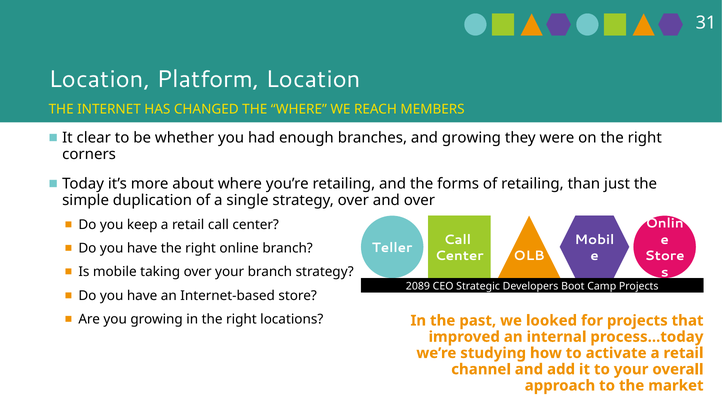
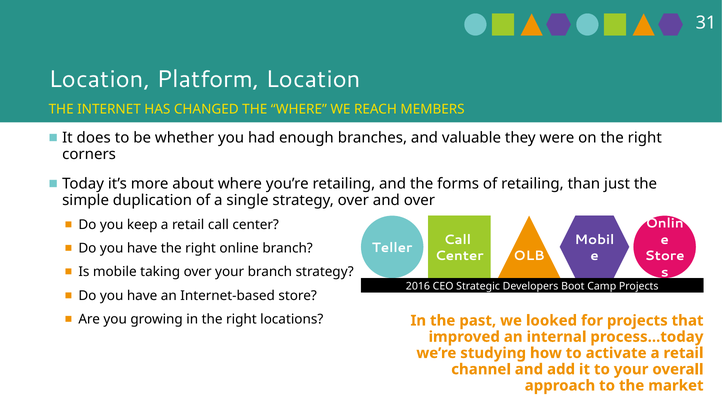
clear: clear -> does (94, 138)
and growing: growing -> valuable (471, 138)
2089: 2089 -> 2016 (418, 286)
